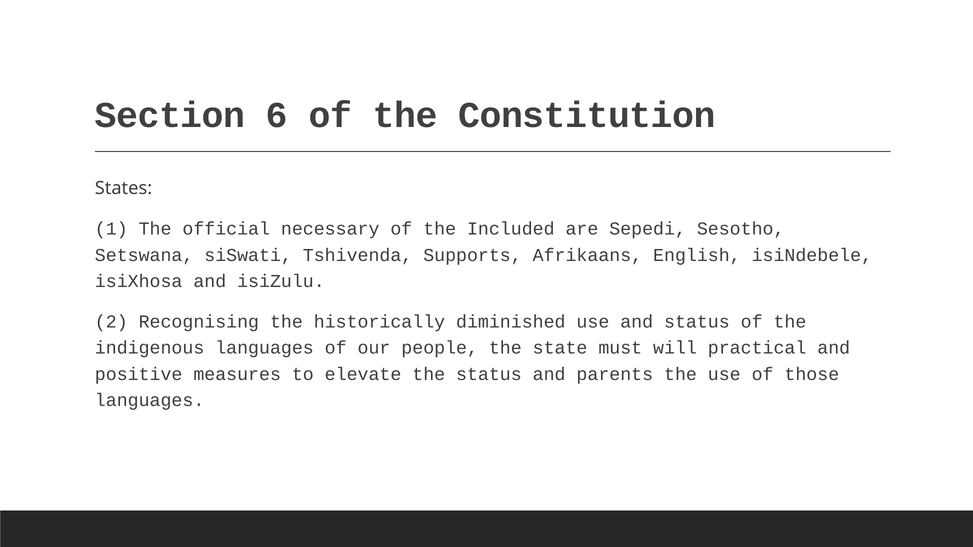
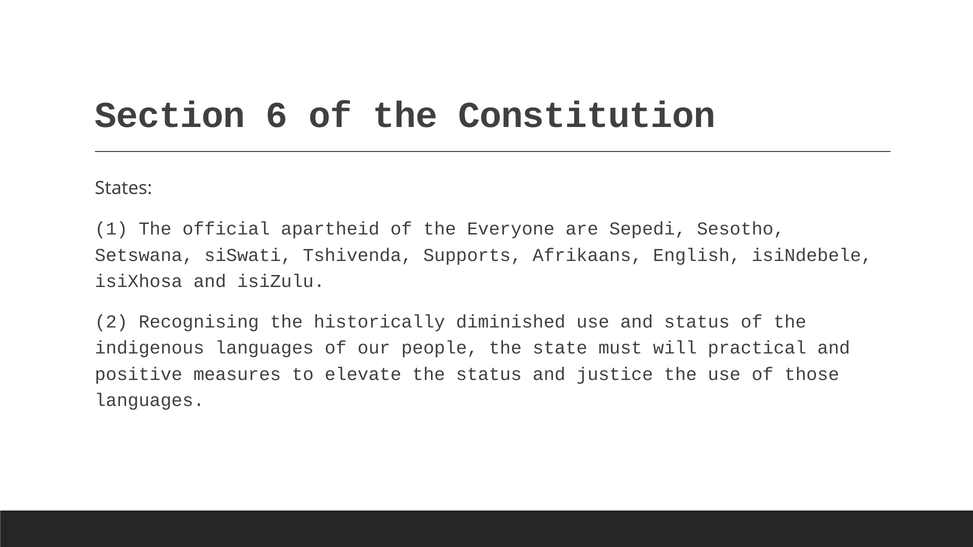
necessary: necessary -> apartheid (330, 229)
Included: Included -> Everyone (511, 229)
parents: parents -> justice (615, 374)
